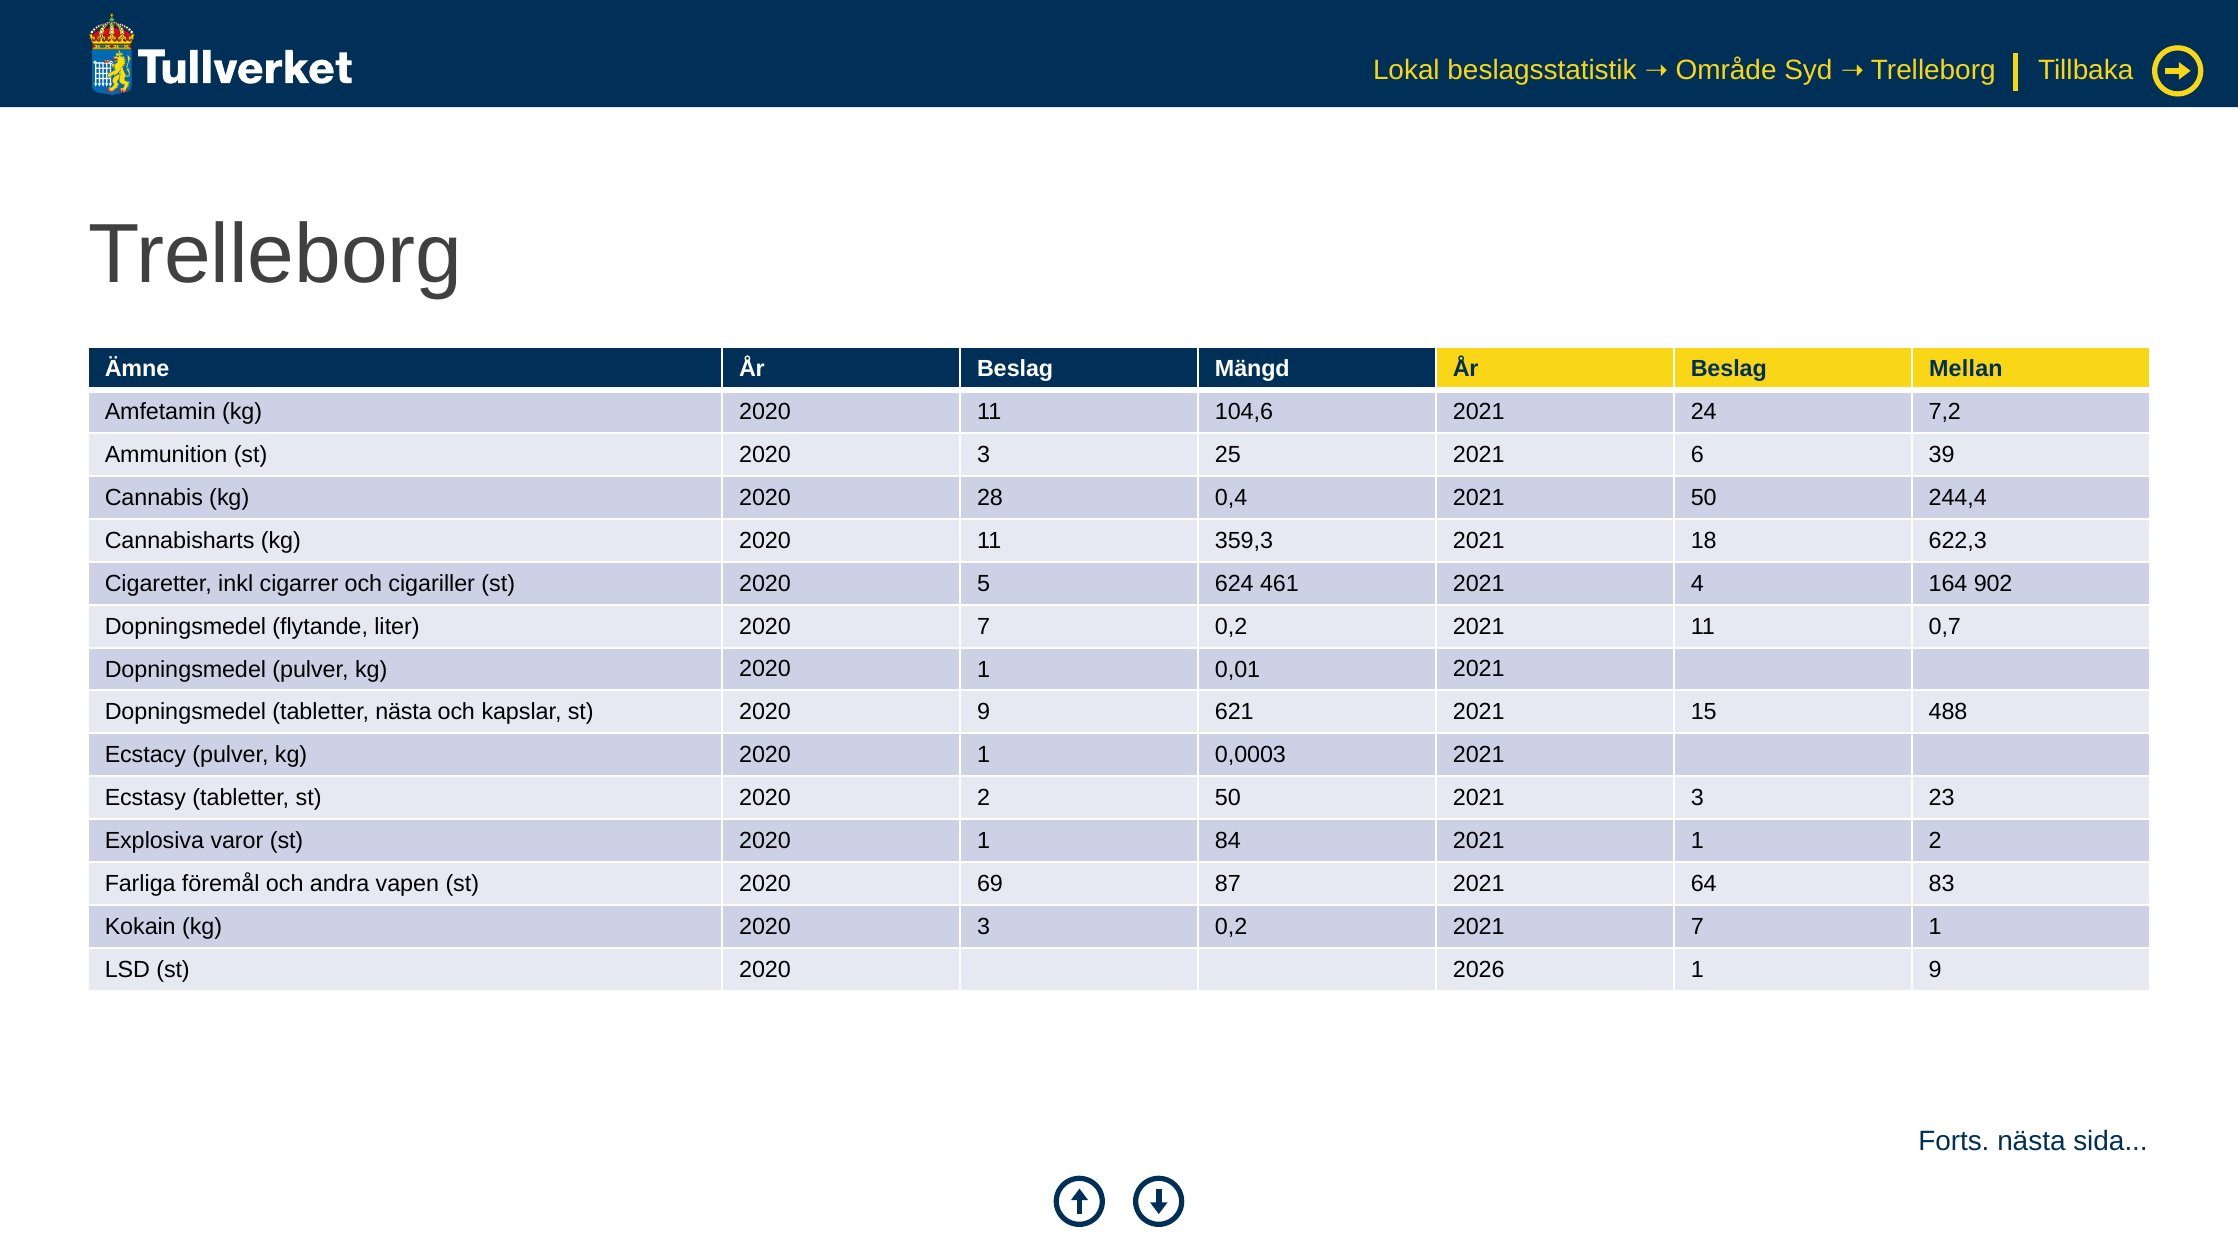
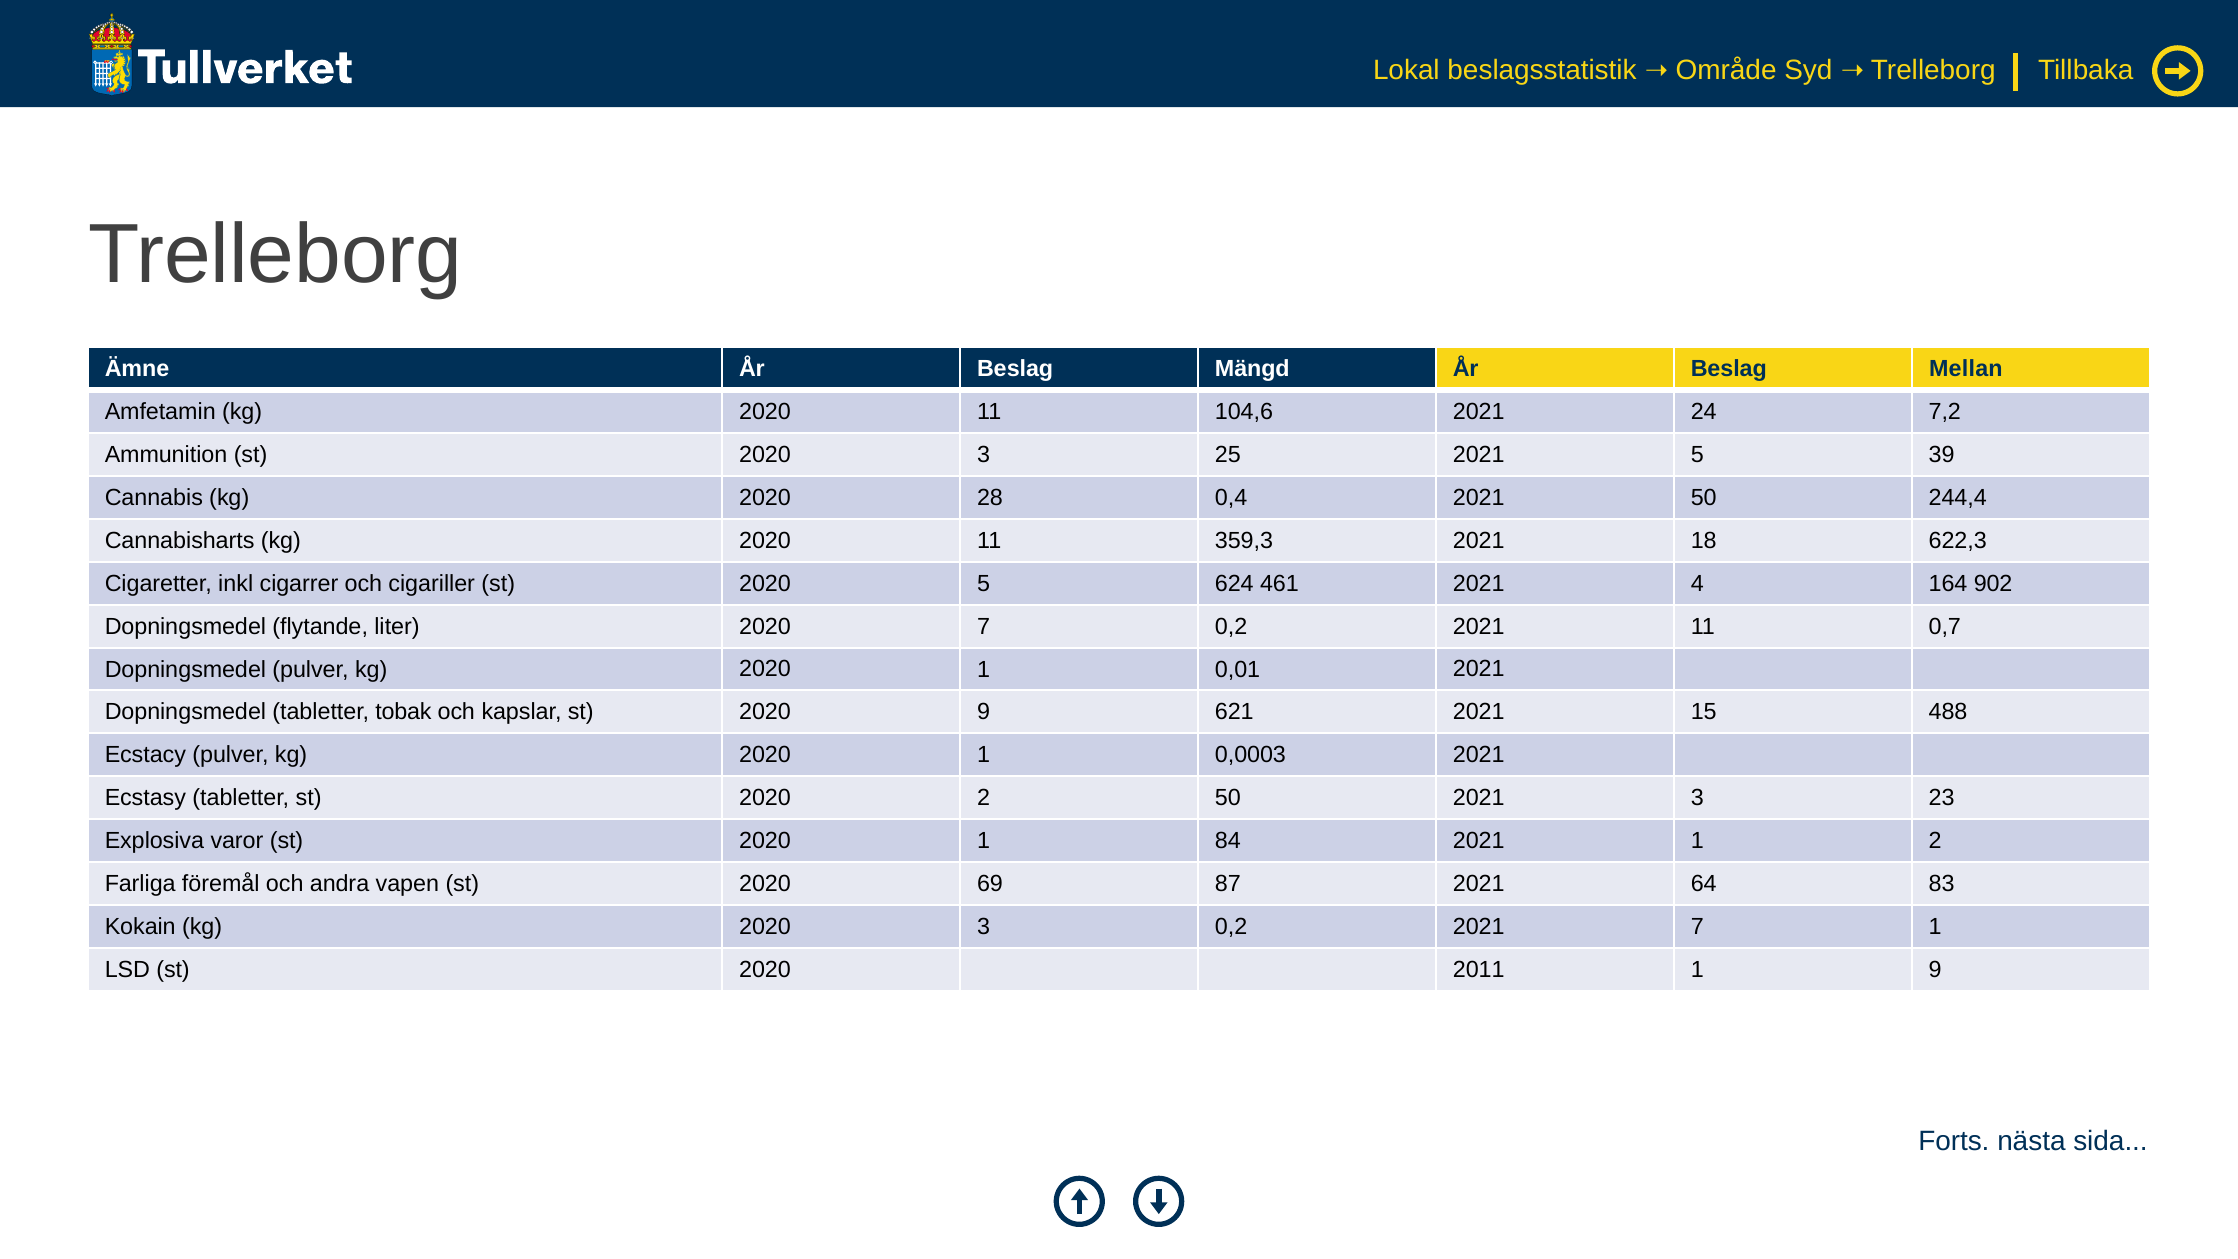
2021 6: 6 -> 5 (1697, 455)
tabletter nästa: nästa -> tobak (404, 712)
2026: 2026 -> 2011 (1479, 969)
